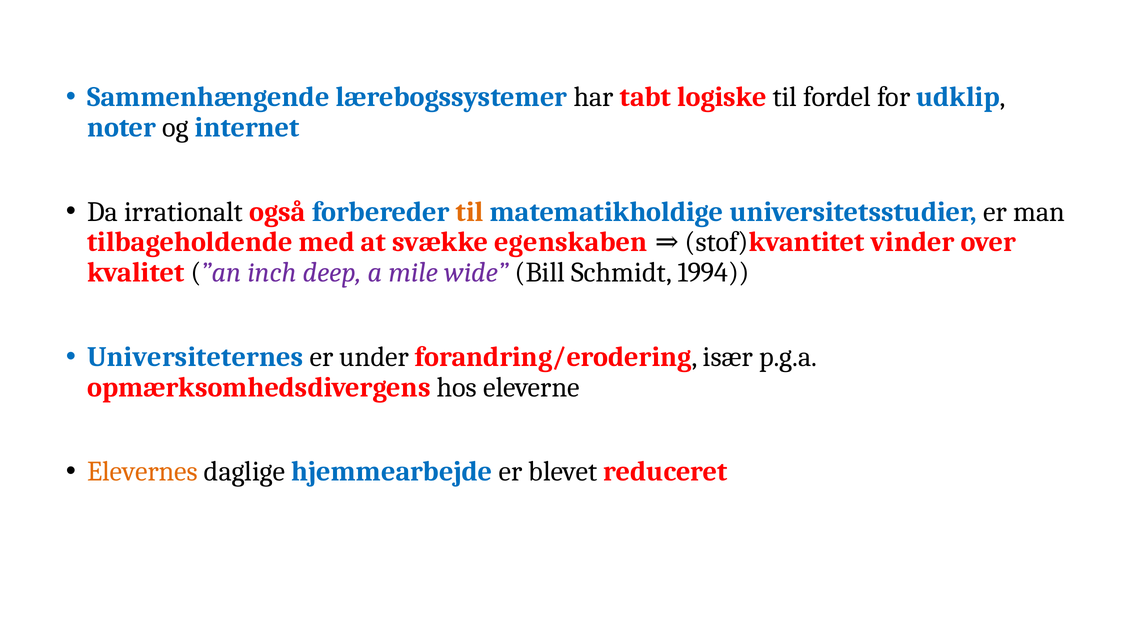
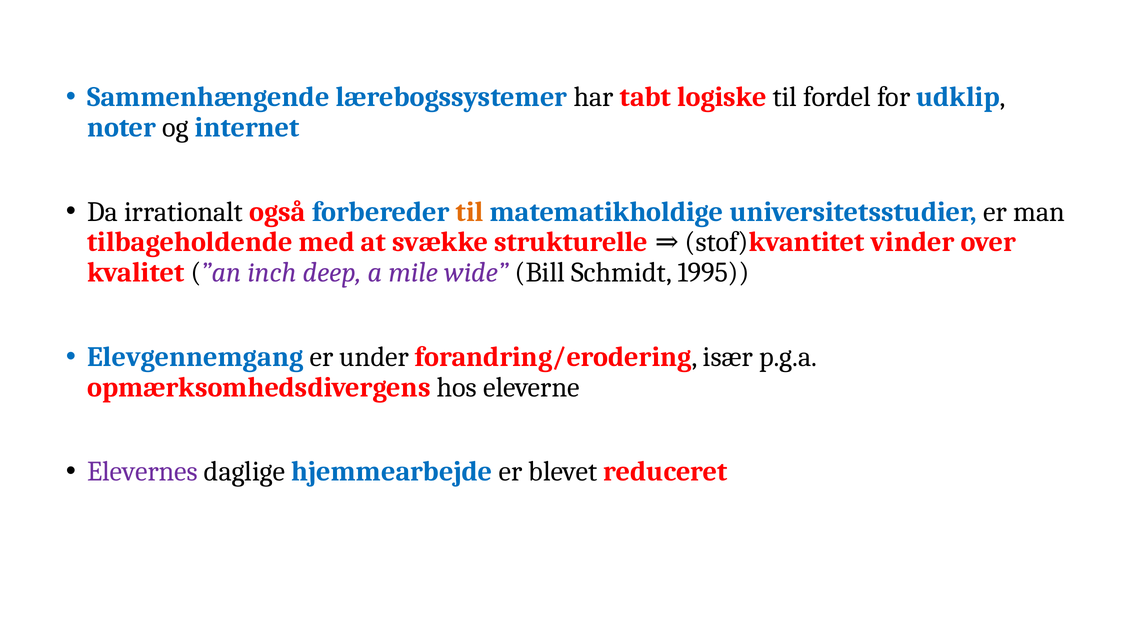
egenskaben: egenskaben -> strukturelle (571, 242)
1994: 1994 -> 1995 (713, 273)
Universiteternes: Universiteternes -> Elevgennemgang (195, 357)
Elevernes colour: orange -> purple (142, 472)
